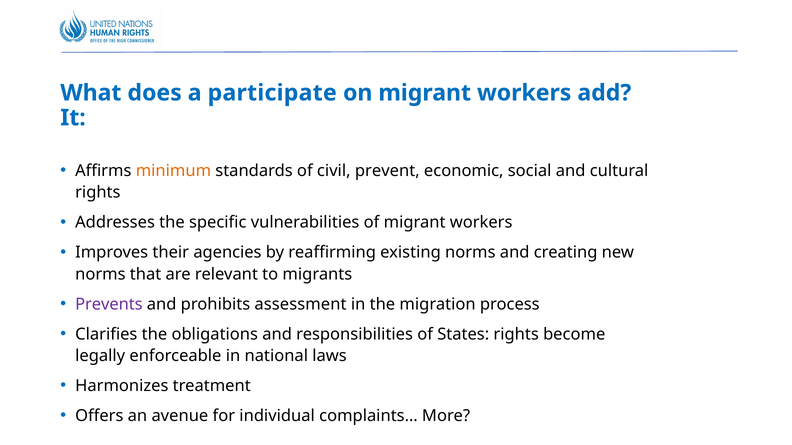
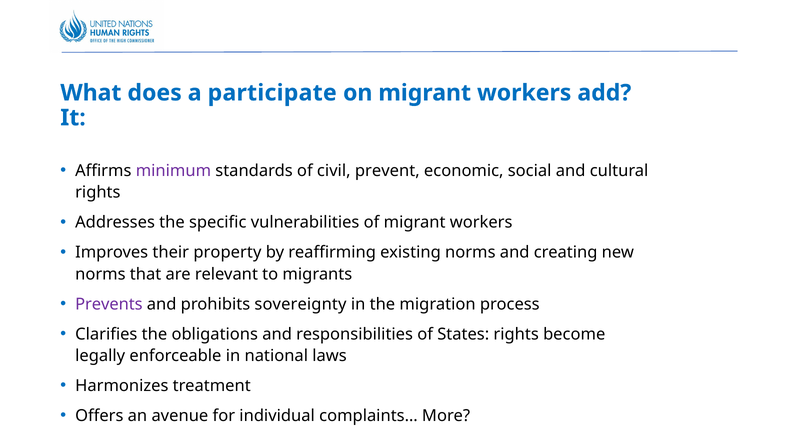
minimum colour: orange -> purple (173, 171)
agencies: agencies -> property (227, 253)
assessment: assessment -> sovereignty (300, 305)
